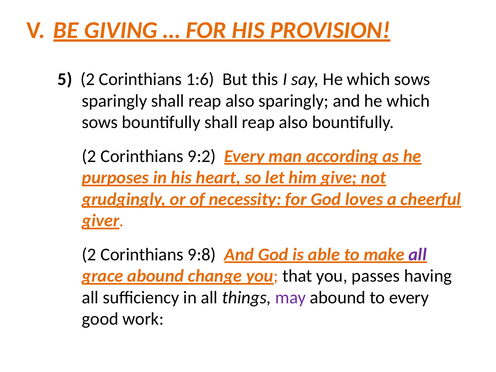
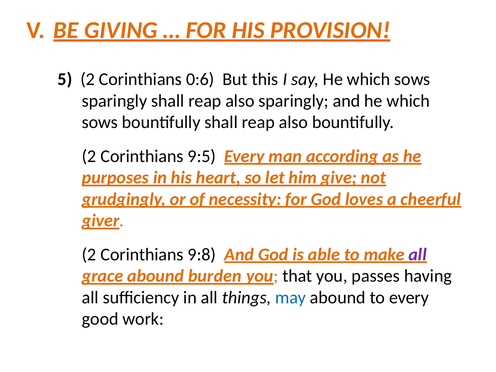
1:6: 1:6 -> 0:6 (200, 79)
9:2: 9:2 -> 9:5 (202, 156)
change: change -> burden (215, 276)
may colour: purple -> blue (291, 298)
